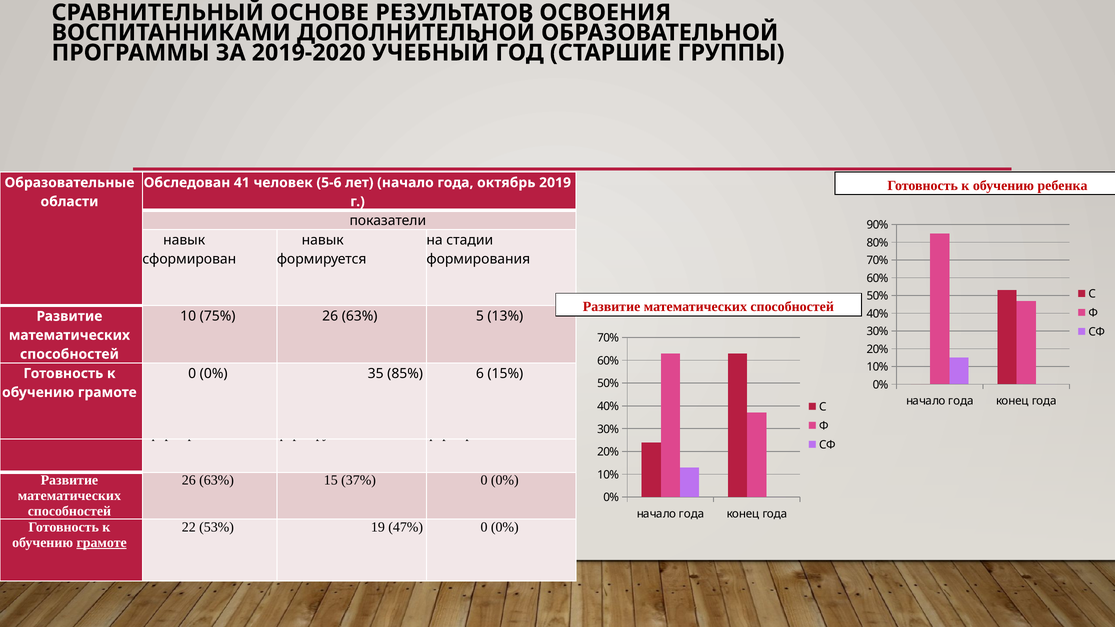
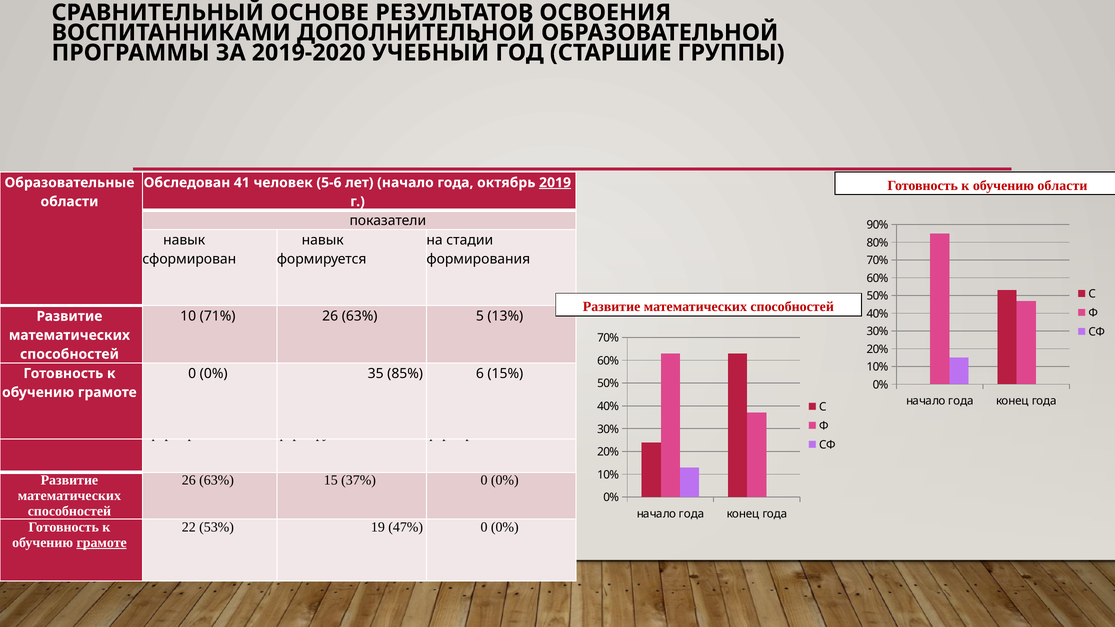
обучению ребенка: ребенка -> области (1062, 186)
2019 underline: none -> present (555, 183)
75%: 75% -> 71% (218, 316)
